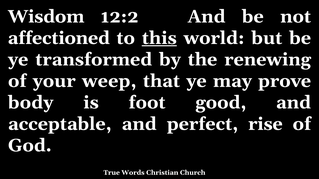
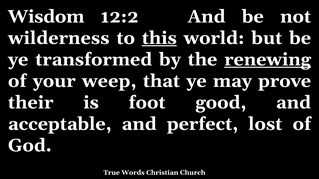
affectioned: affectioned -> wilderness (59, 38)
renewing underline: none -> present (268, 60)
body: body -> their (31, 103)
rise: rise -> lost (265, 124)
